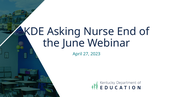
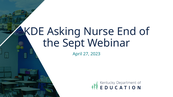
June: June -> Sept (74, 43)
